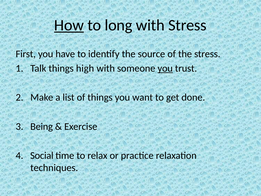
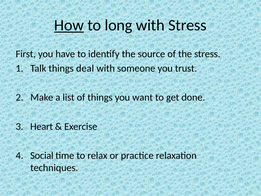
high: high -> deal (85, 68)
you underline: present -> none (165, 68)
Being: Being -> Heart (42, 126)
